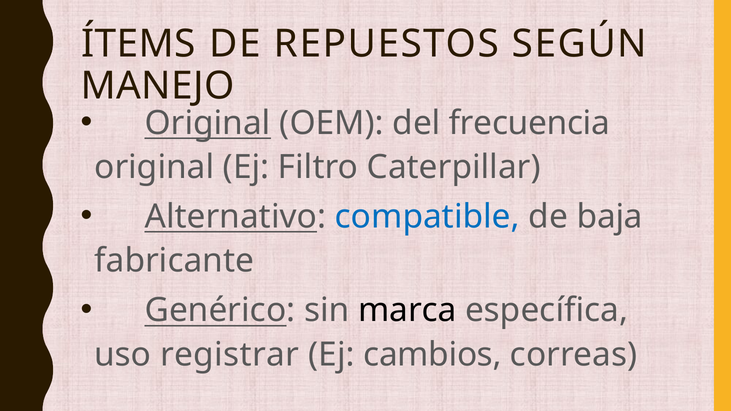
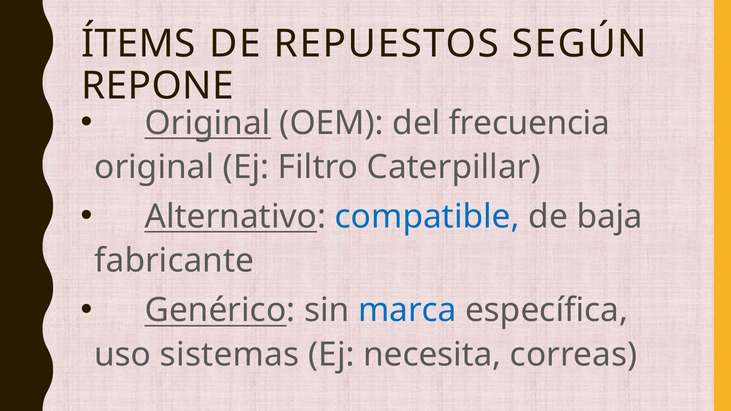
MANEJO: MANEJO -> REPONE (158, 86)
marca colour: black -> blue (407, 311)
registrar: registrar -> sistemas (230, 355)
cambios: cambios -> necesita (432, 355)
